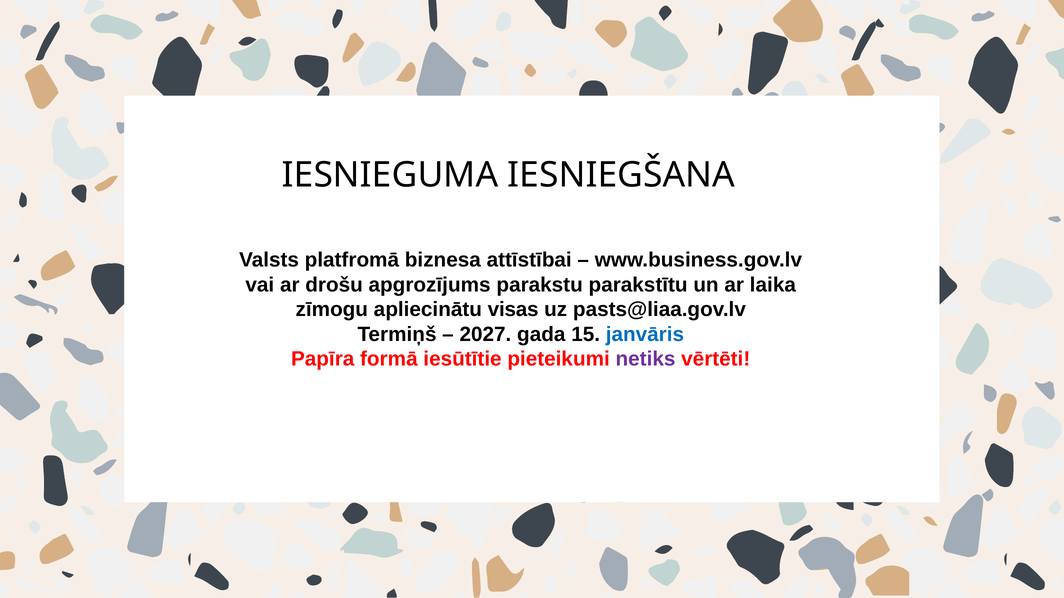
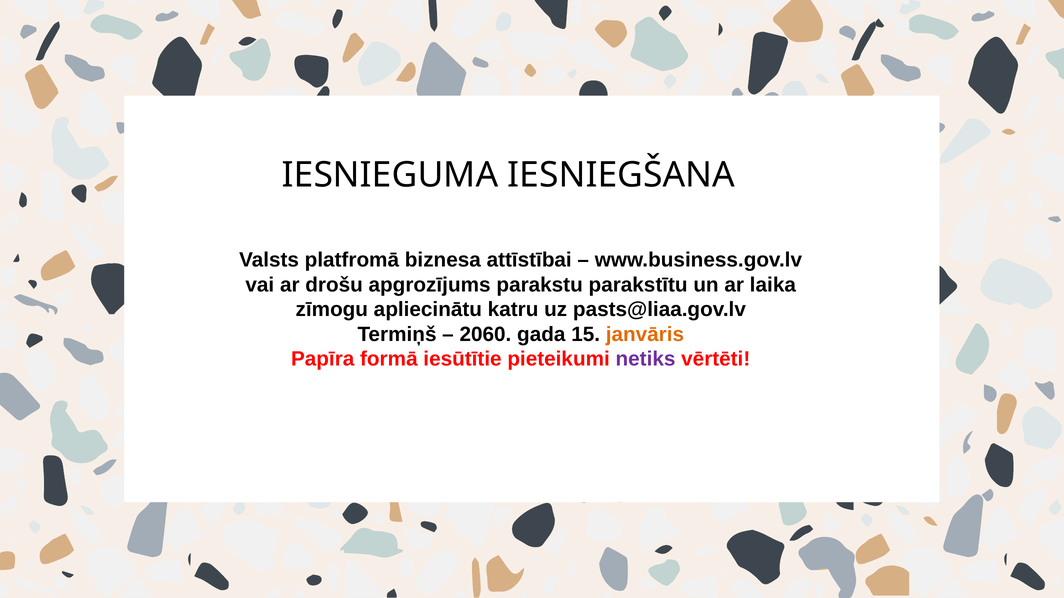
visas: visas -> katru (513, 310)
2027: 2027 -> 2060 (485, 335)
janvāris colour: blue -> orange (645, 335)
